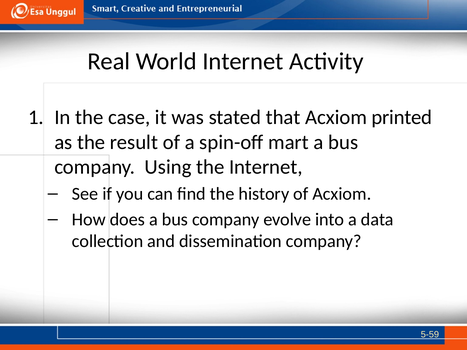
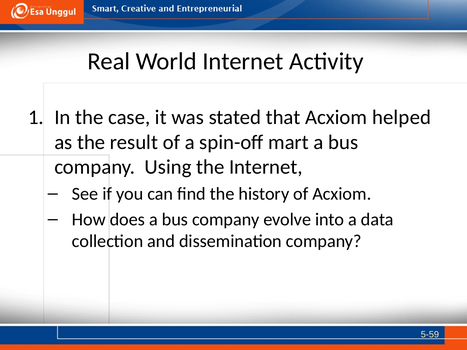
printed: printed -> helped (402, 117)
